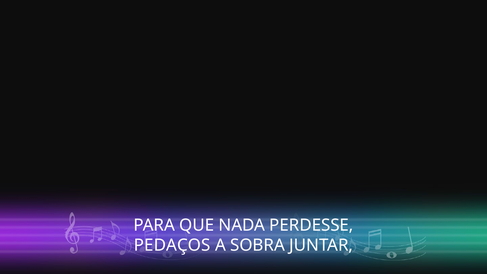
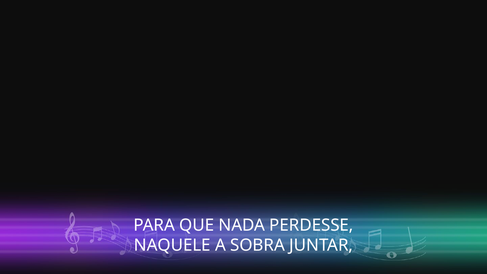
PEDAÇOS: PEDAÇOS -> NAQUELE (172, 245)
